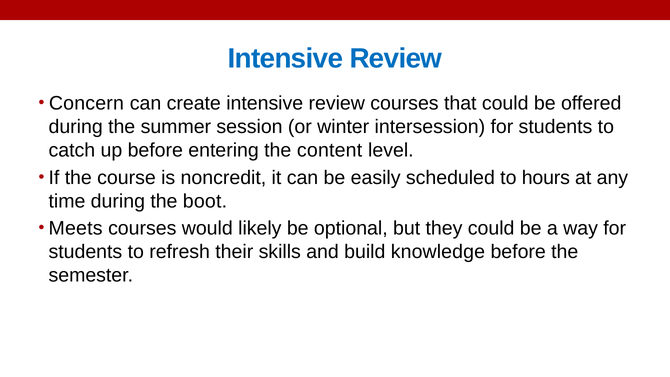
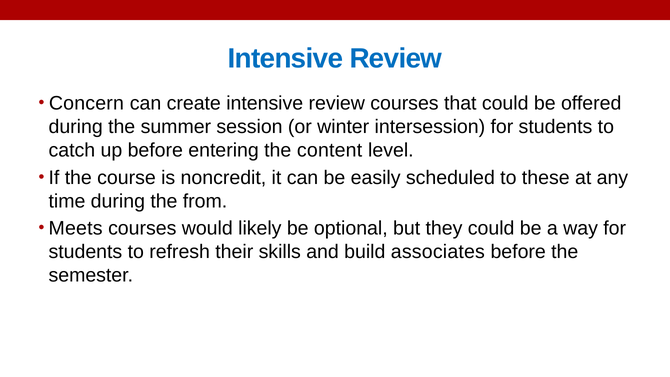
hours: hours -> these (546, 178)
boot: boot -> from (205, 201)
knowledge: knowledge -> associates (438, 252)
